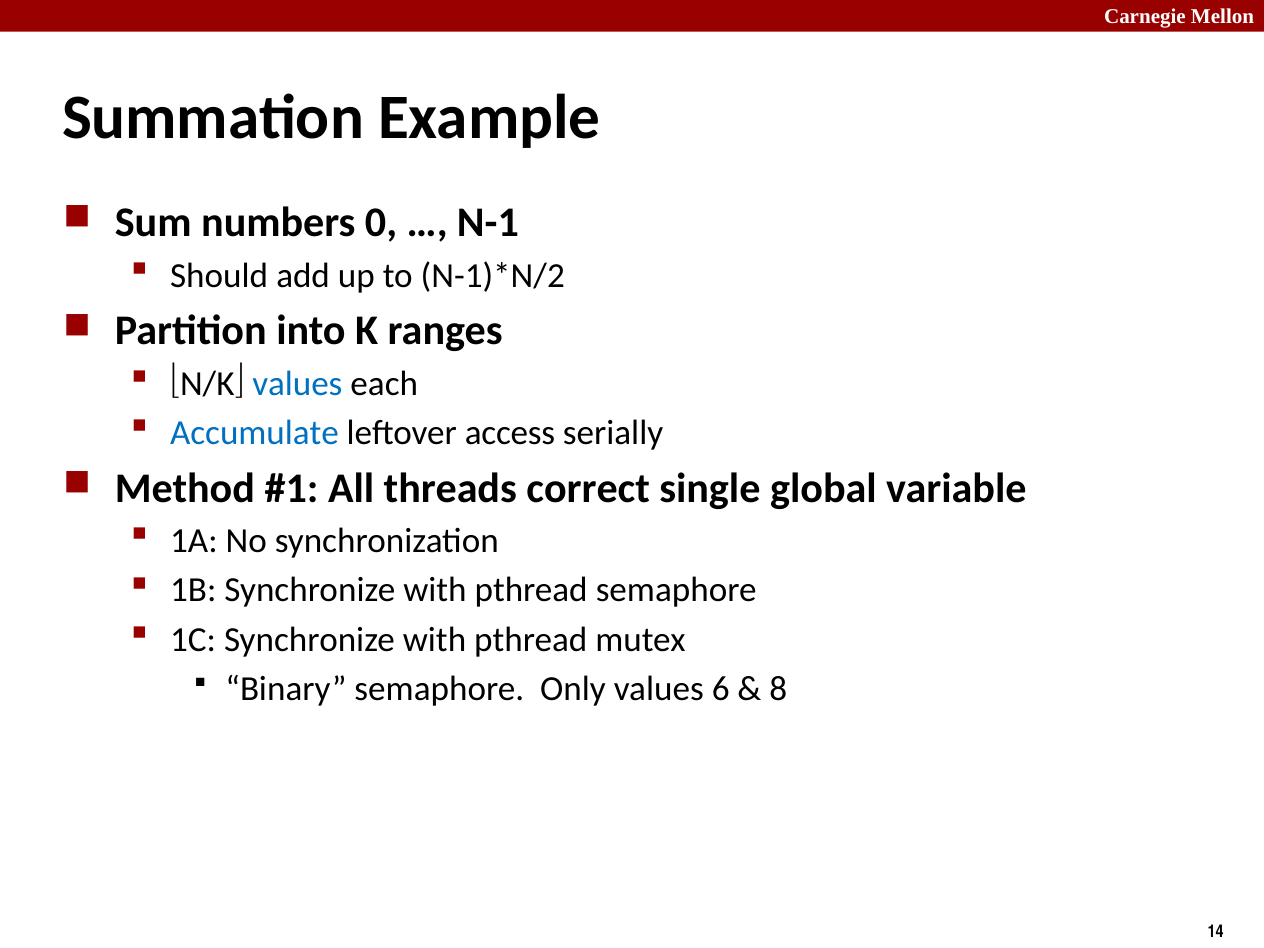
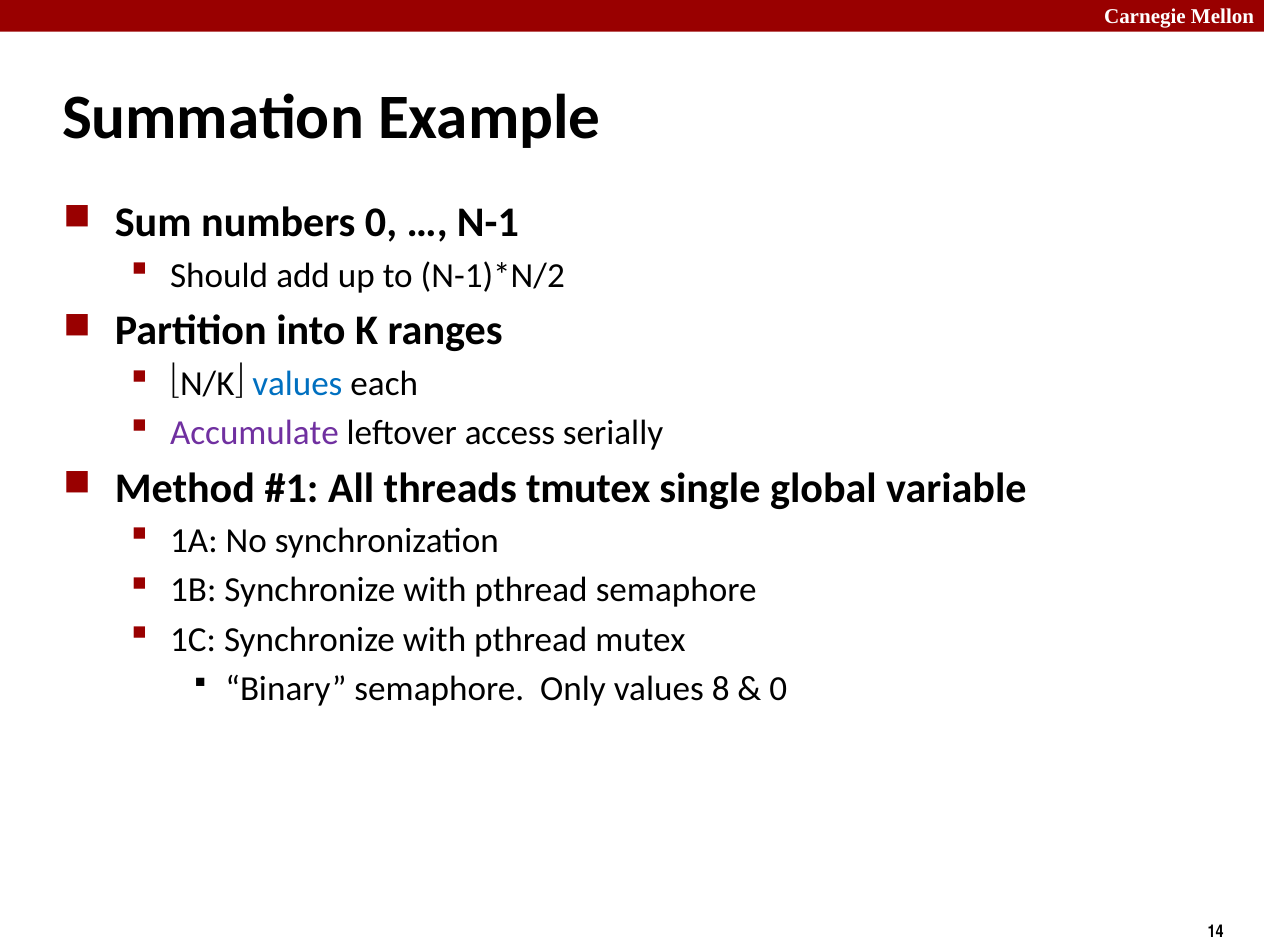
Accumulate colour: blue -> purple (254, 433)
correct: correct -> tmutex (588, 488)
6: 6 -> 8 (721, 689)
8: 8 -> 0 (778, 689)
